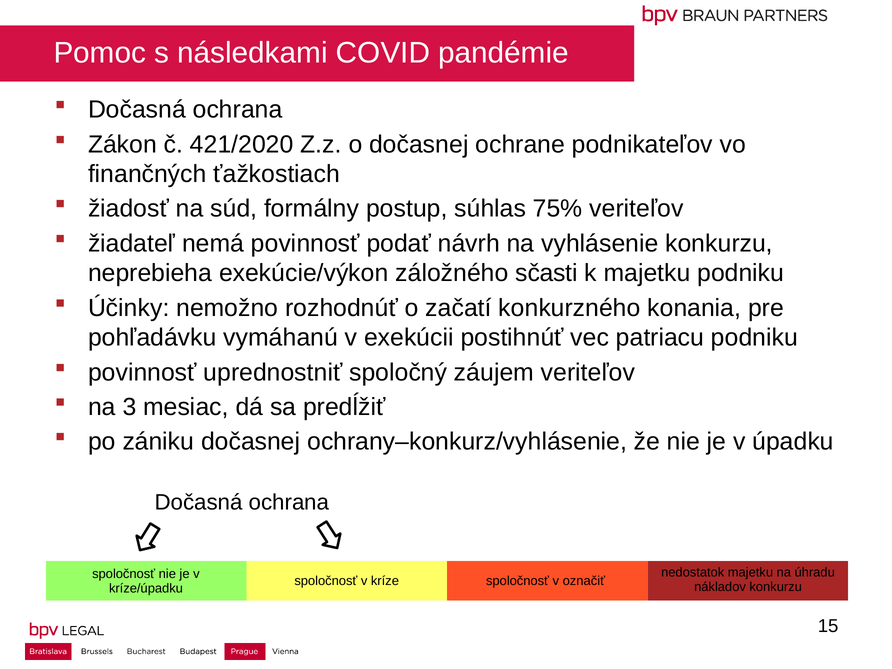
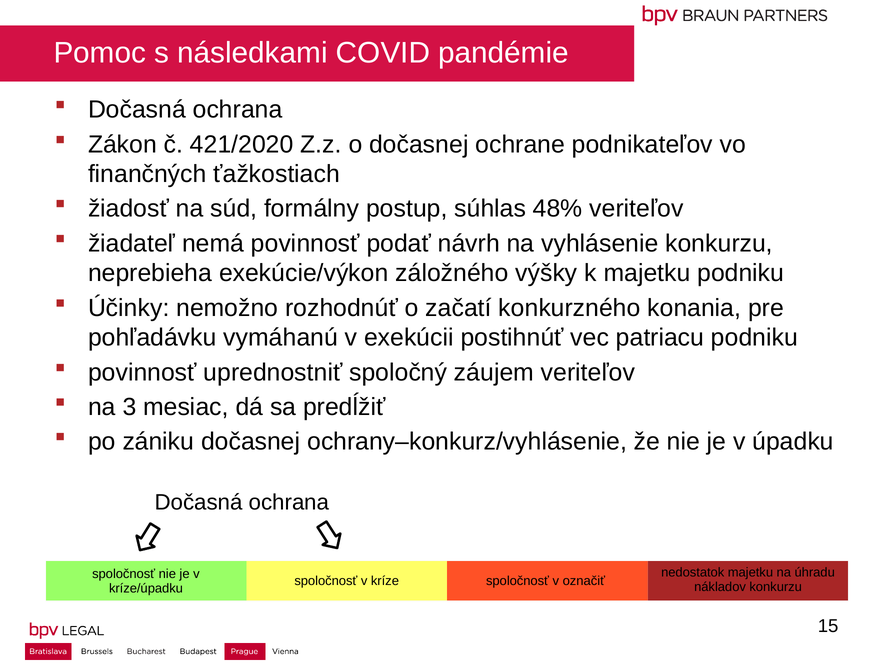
75%: 75% -> 48% (558, 209)
sčasti: sčasti -> výšky (546, 273)
